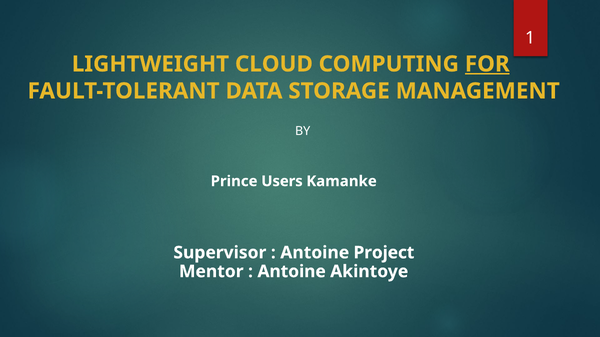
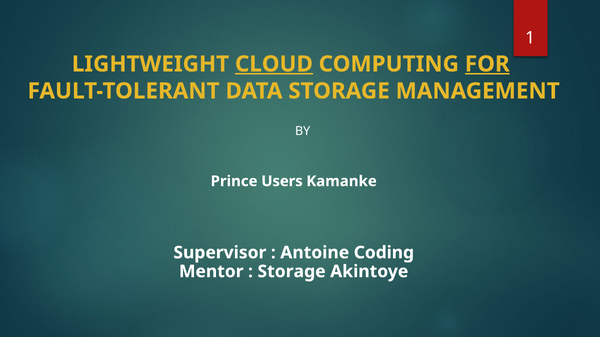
CLOUD underline: none -> present (274, 64)
Project: Project -> Coding (384, 253)
Antoine: Antoine -> Storage (292, 272)
